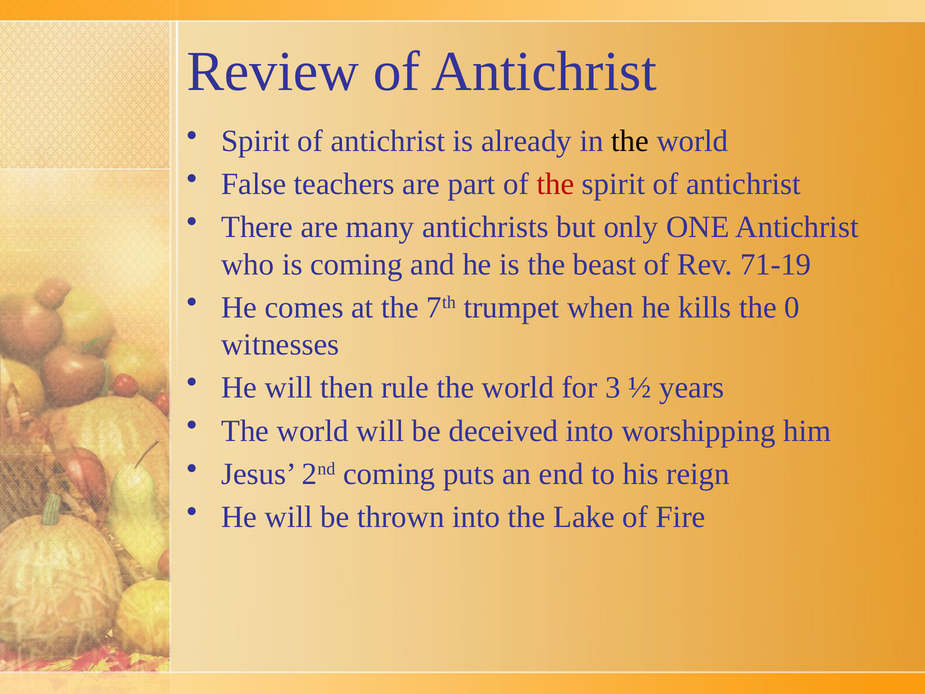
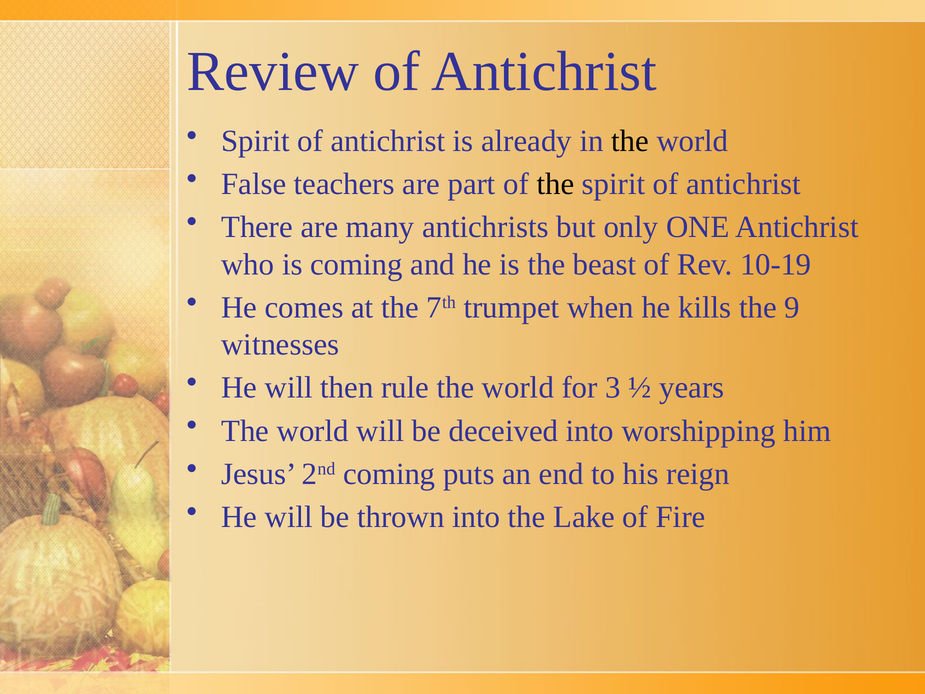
the colour: red -> black (555, 184)
71-19: 71-19 -> 10-19 (776, 264)
0: 0 -> 9 (792, 307)
